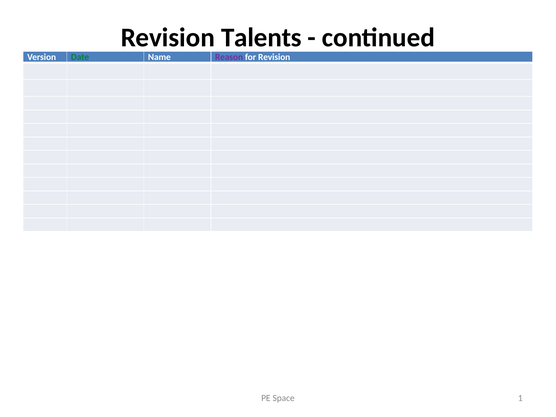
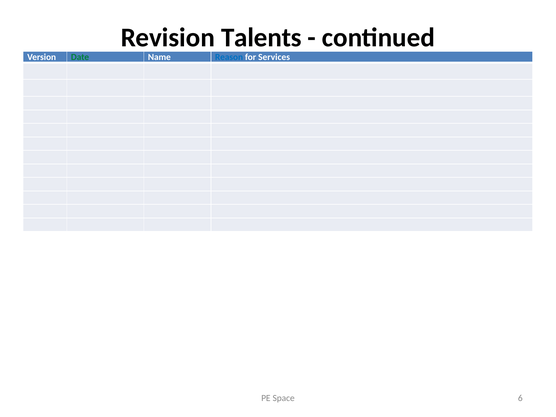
Reason colour: purple -> blue (229, 57)
for Revision: Revision -> Services (274, 57)
1: 1 -> 6 (520, 398)
